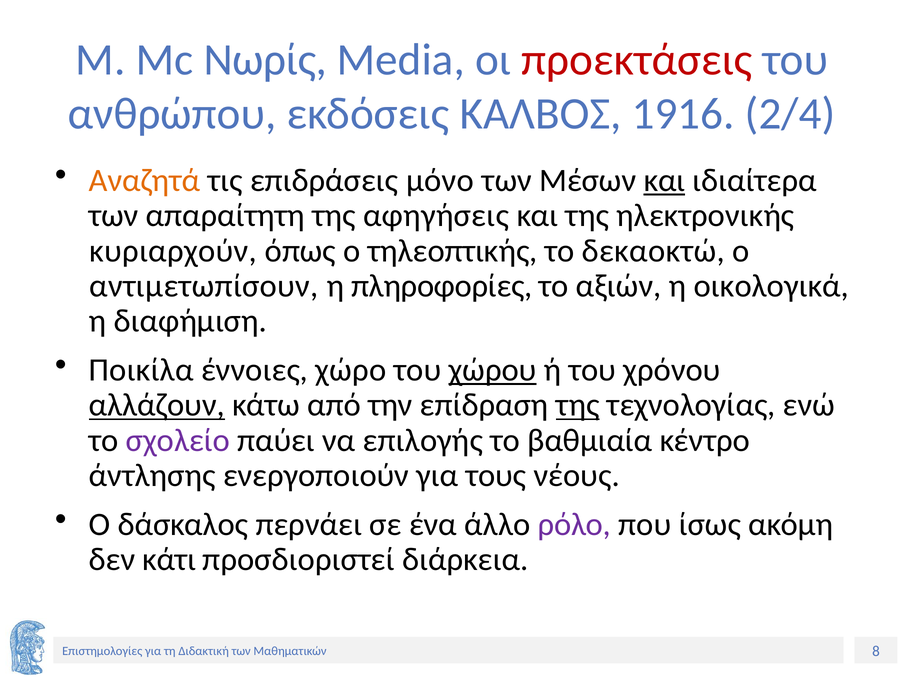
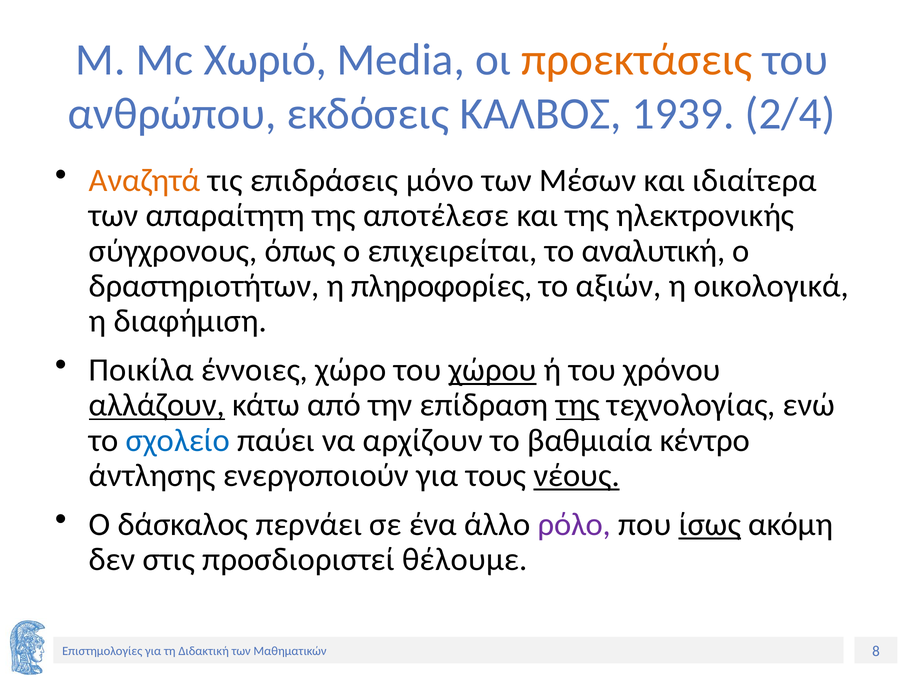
Νωρίς: Νωρίς -> Χωριό (265, 60)
προεκτάσεις colour: red -> orange (637, 60)
1916: 1916 -> 1939 (683, 114)
και underline: present -> none (664, 180)
αφηγήσεις: αφηγήσεις -> αποτέλεσε (436, 216)
κυριαρχούν: κυριαρχούν -> σύγχρονους (173, 251)
τηλεοπτικής: τηλεοπτικής -> επιχειρείται (453, 251)
δεκαοκτώ: δεκαοκτώ -> αναλυτική (654, 251)
αντιμετωπίσουν: αντιμετωπίσουν -> δραστηριοτήτων (204, 286)
σχολείο colour: purple -> blue (178, 440)
επιλογής: επιλογής -> αρχίζουν (423, 440)
νέους underline: none -> present (577, 476)
ίσως underline: none -> present (710, 524)
κάτι: κάτι -> στις (169, 560)
διάρκεια: διάρκεια -> θέλουμε (465, 560)
